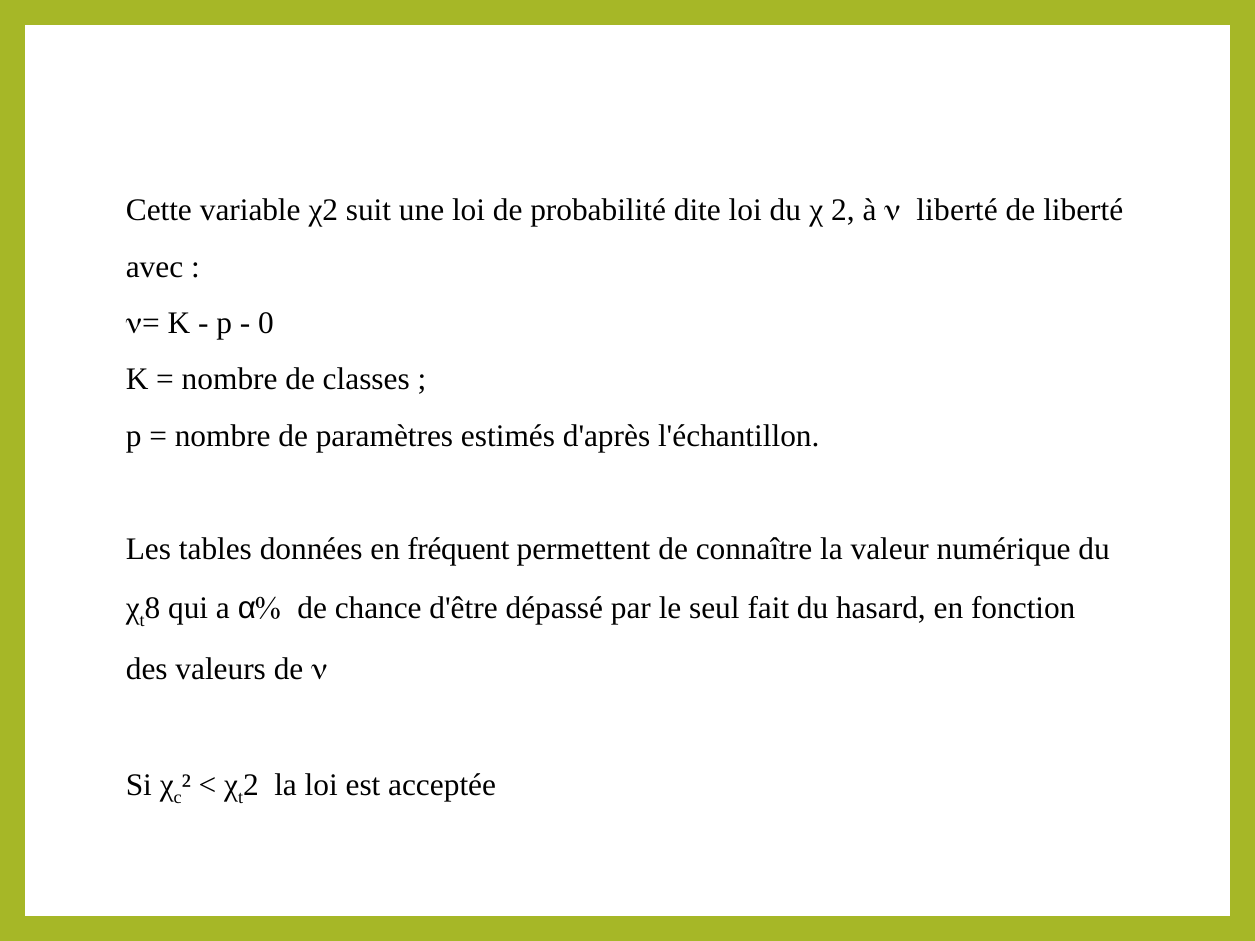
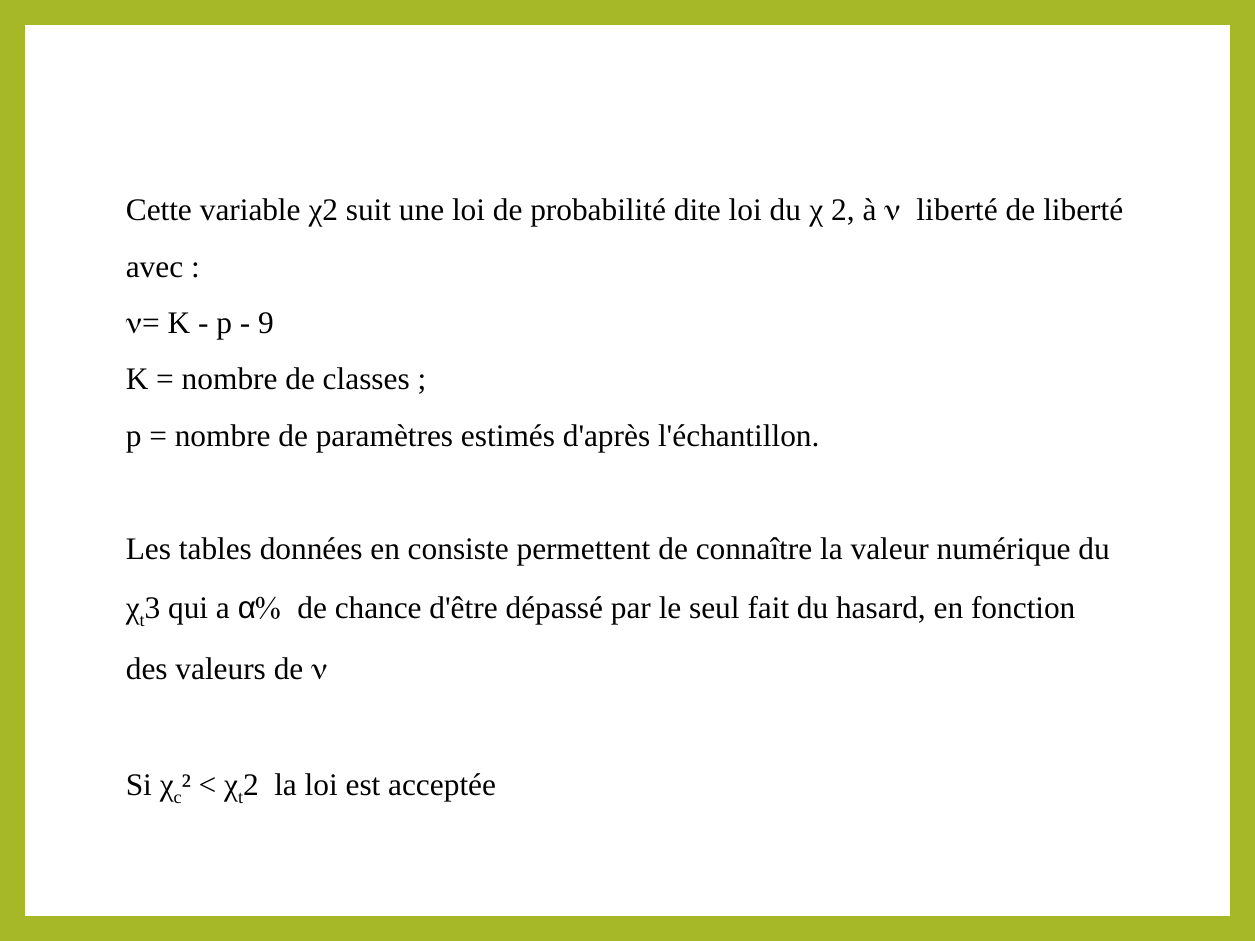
0: 0 -> 9 (266, 323)
fréquent: fréquent -> consiste (458, 549)
8: 8 -> 3 (153, 608)
